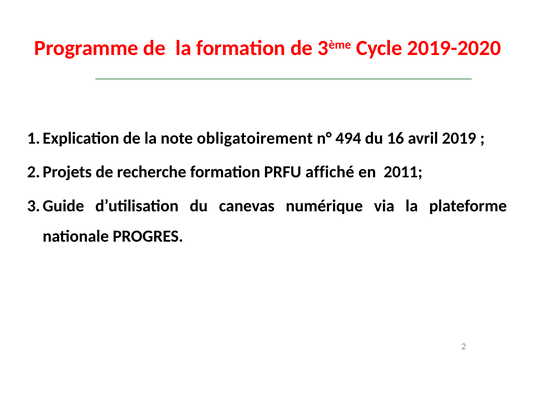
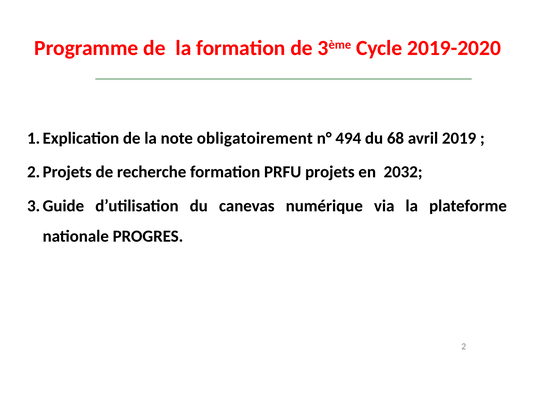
16: 16 -> 68 (395, 138)
affiché: affiché -> projets (330, 172)
2011: 2011 -> 2032 (403, 172)
